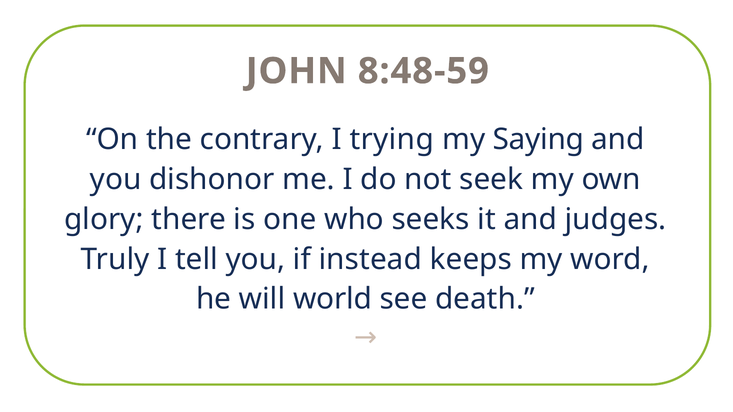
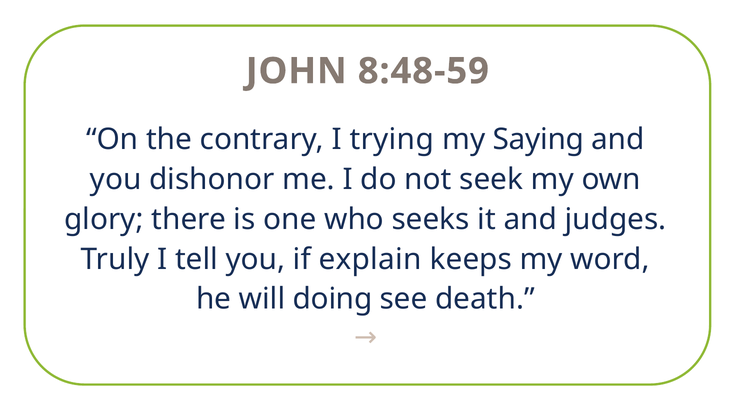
instead: instead -> explain (370, 259)
world: world -> doing (333, 299)
